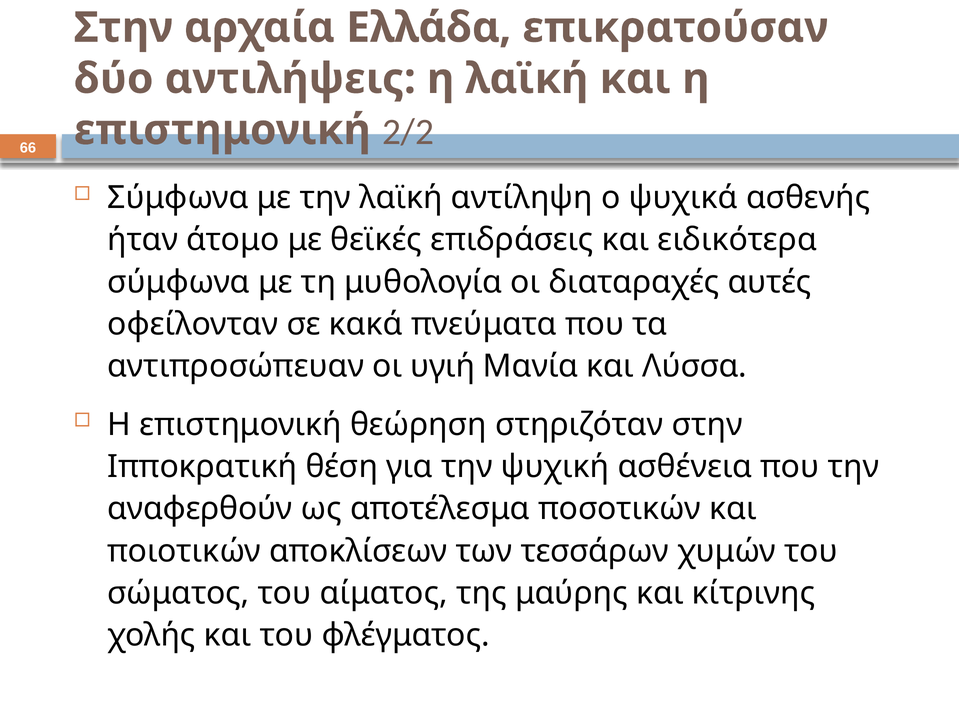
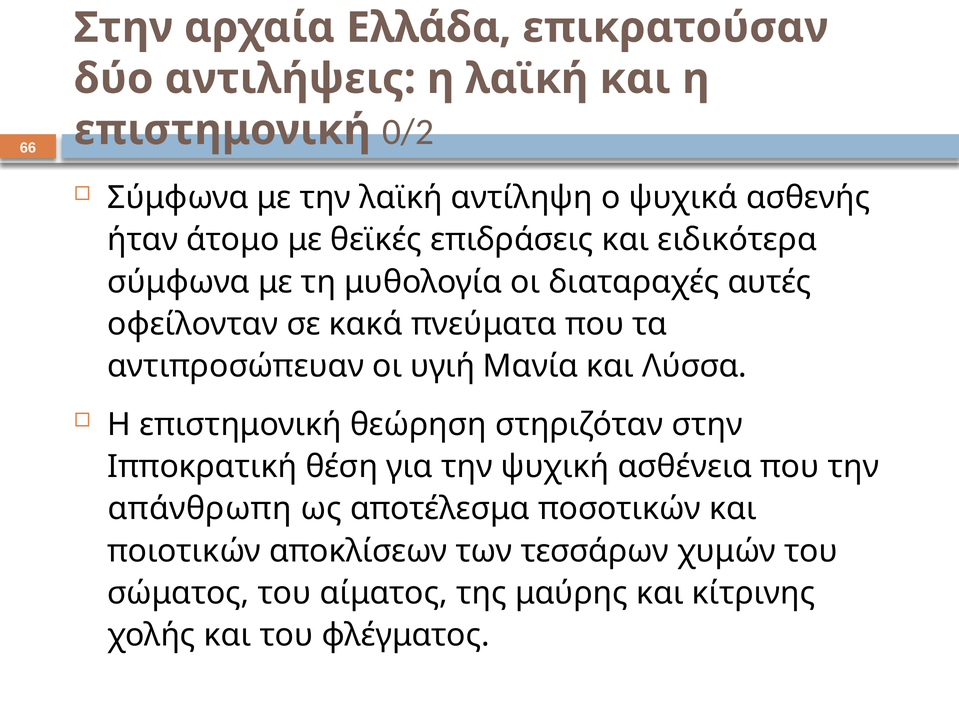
2/2: 2/2 -> 0/2 (408, 132)
αναφερθούν: αναφερθούν -> απάνθρωπη (200, 509)
